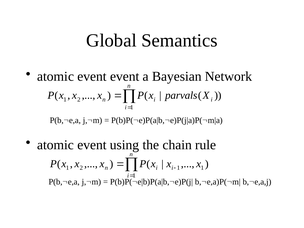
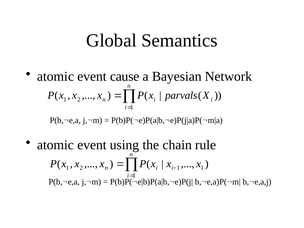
event event: event -> cause (125, 76)
